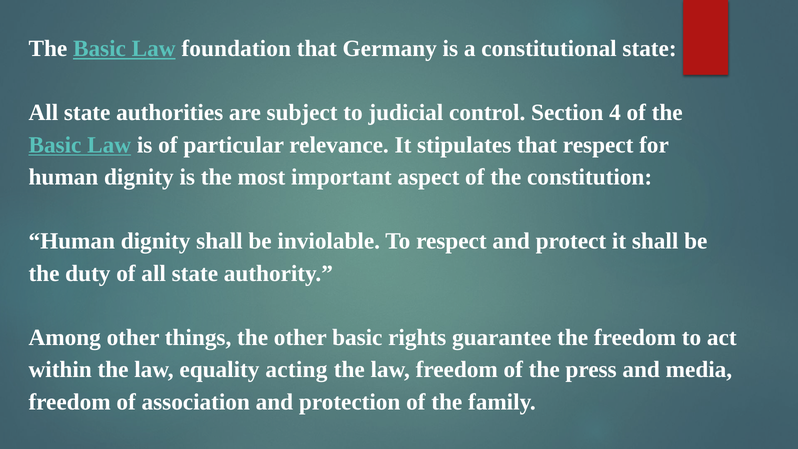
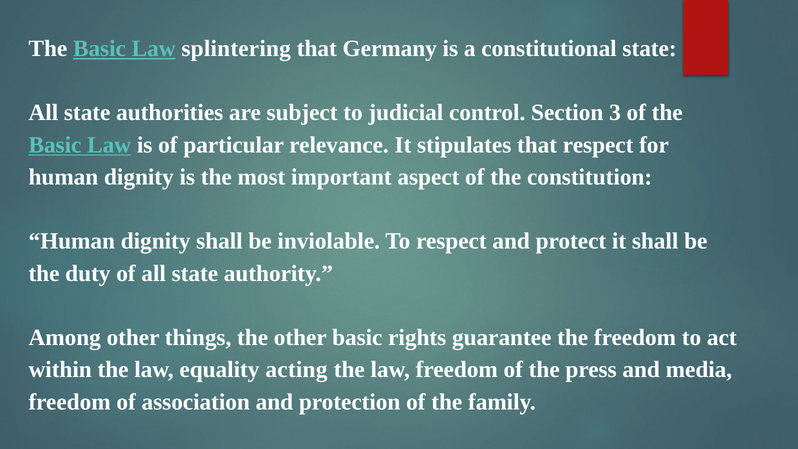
foundation: foundation -> splintering (236, 48)
4: 4 -> 3 (615, 113)
